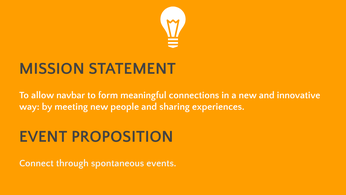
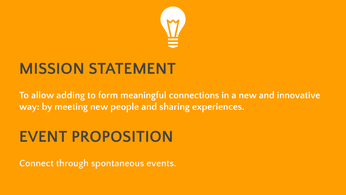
navbar: navbar -> adding (71, 95)
